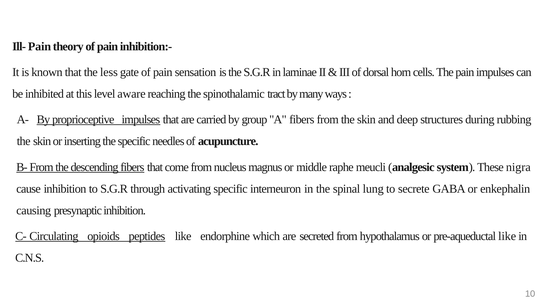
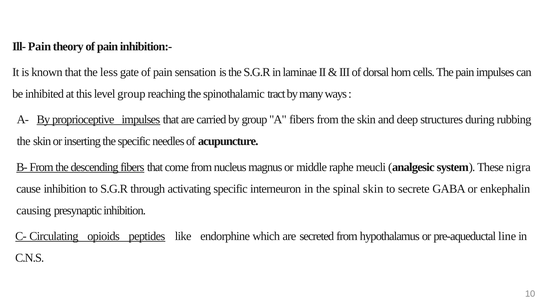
level aware: aware -> group (131, 94)
spinal lung: lung -> skin (373, 189)
pre-aqueductal like: like -> line (507, 236)
